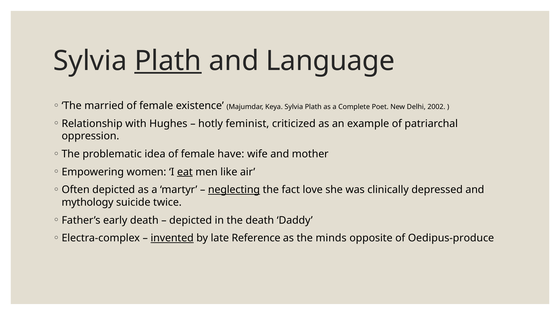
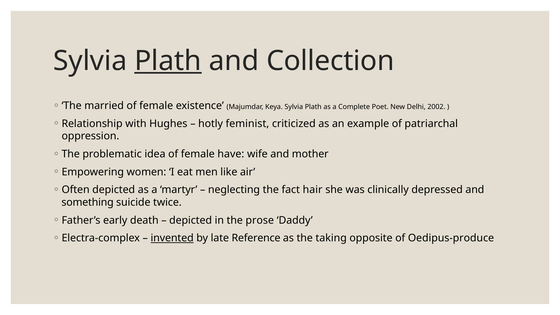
Language: Language -> Collection (330, 61)
eat underline: present -> none (185, 172)
neglecting underline: present -> none (234, 190)
love: love -> hair (313, 190)
mythology: mythology -> something (88, 202)
the death: death -> prose (260, 220)
minds: minds -> taking (331, 238)
